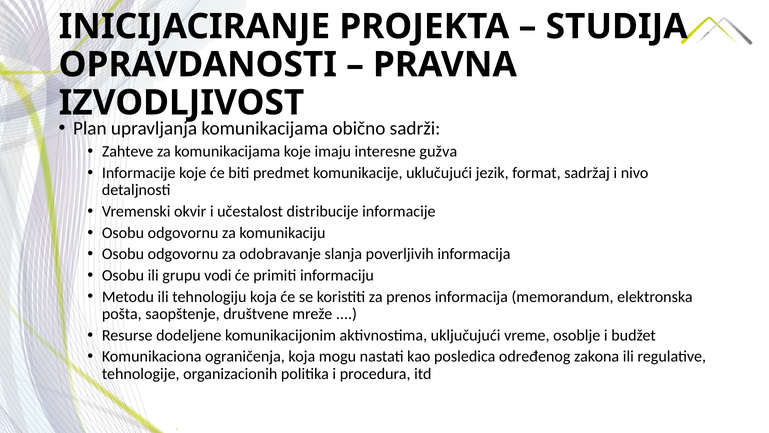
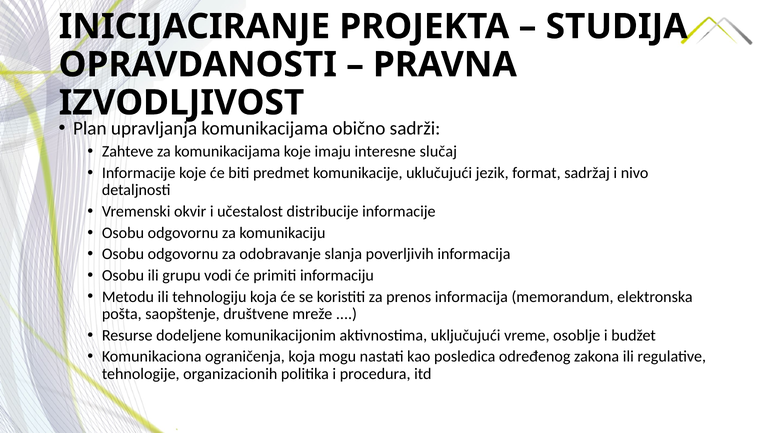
gužva: gužva -> slučaj (438, 151)
